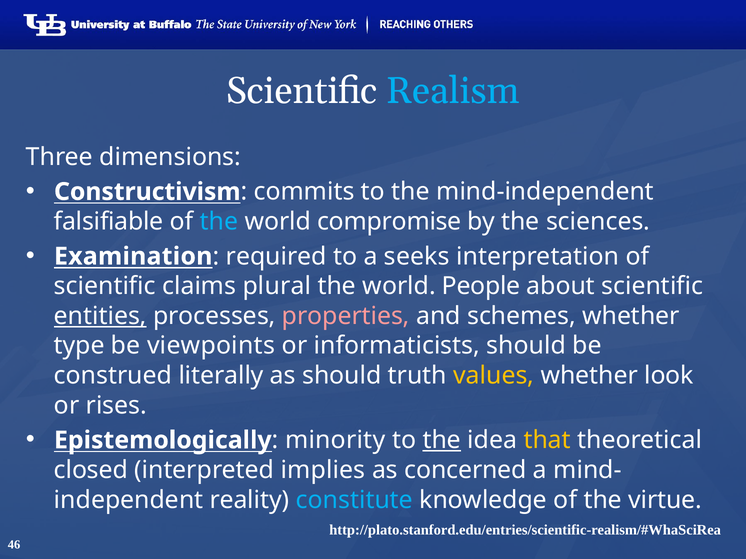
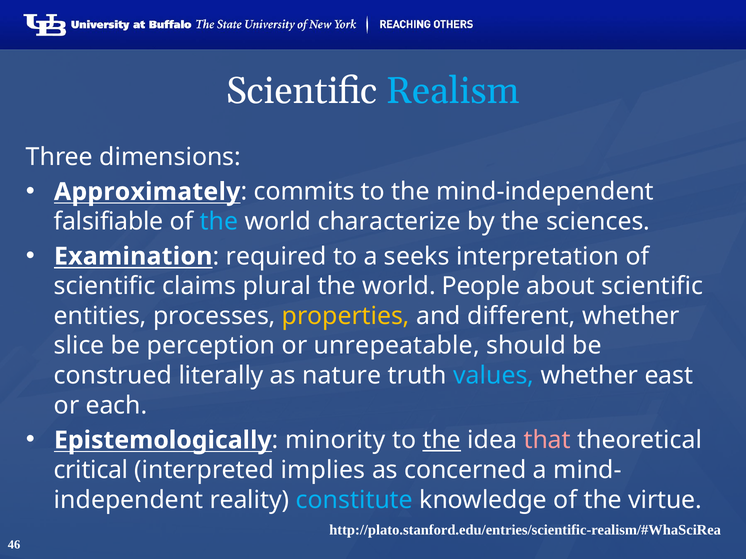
Constructivism: Constructivism -> Approximately (147, 192)
compromise: compromise -> characterize (389, 222)
entities underline: present -> none (100, 316)
properties colour: pink -> yellow (346, 316)
schemes: schemes -> different (521, 316)
type: type -> slice (79, 346)
viewpoints: viewpoints -> perception (211, 346)
informaticists: informaticists -> unrepeatable (397, 346)
as should: should -> nature (342, 376)
values colour: yellow -> light blue (494, 376)
look: look -> east (669, 376)
rises: rises -> each (116, 406)
that colour: yellow -> pink (547, 441)
closed: closed -> critical (91, 470)
